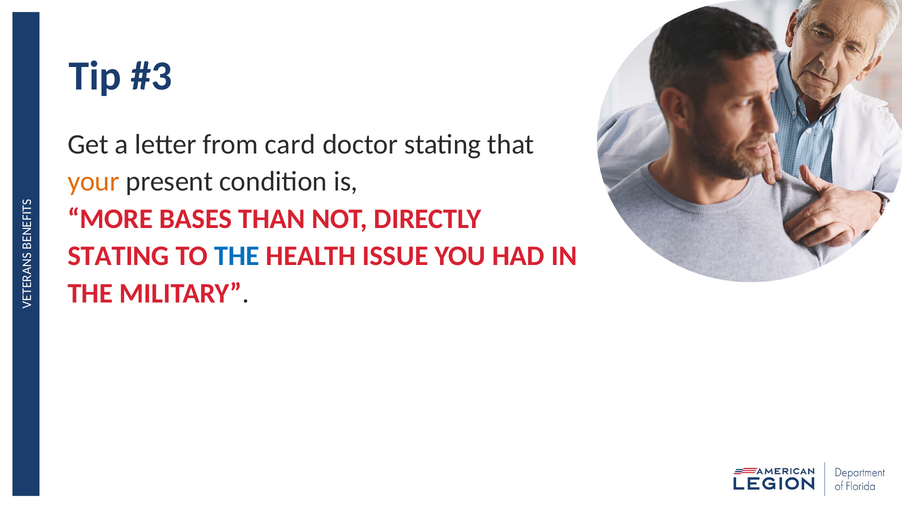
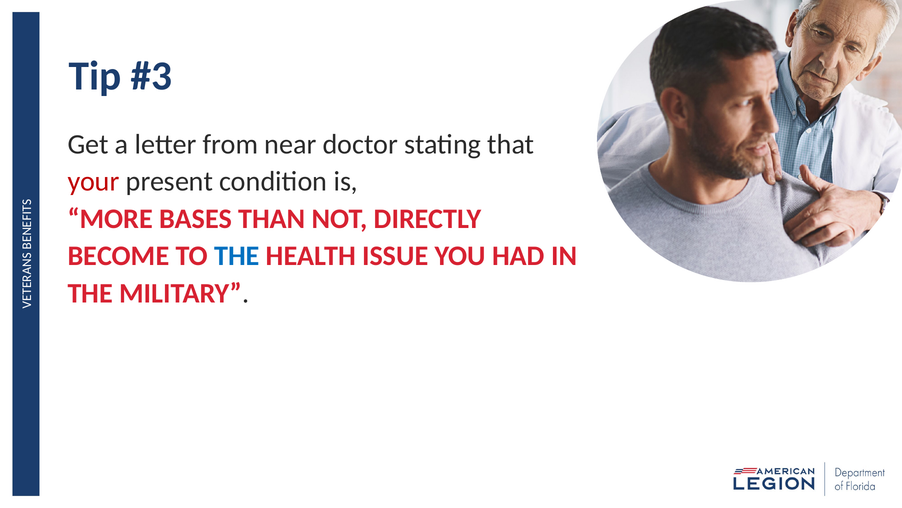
card: card -> near (290, 144)
your colour: orange -> red (94, 181)
STATING: STATING -> BECOME (118, 256)
